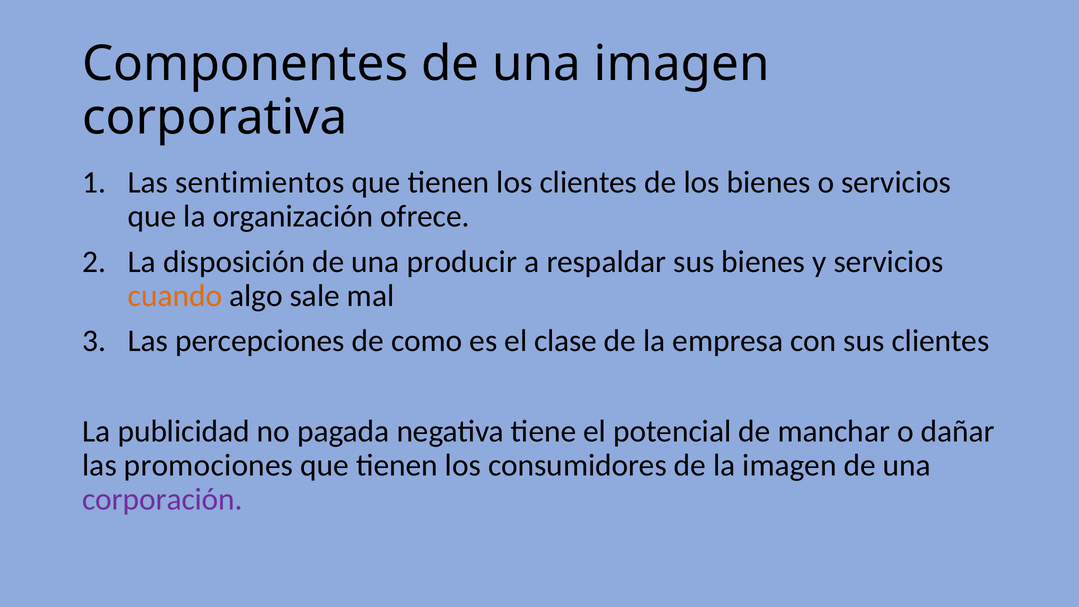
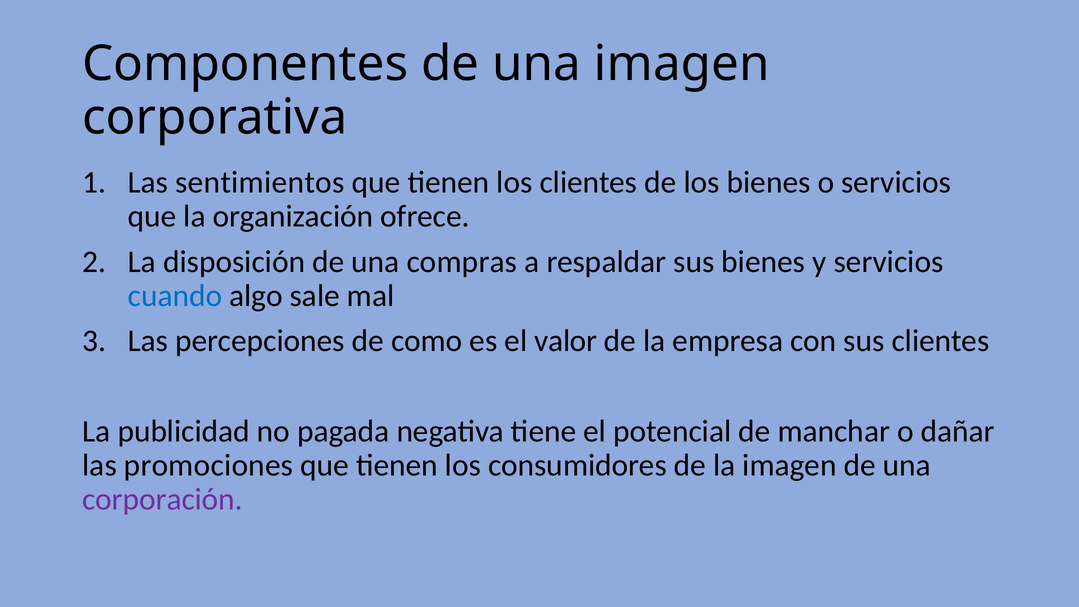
producir: producir -> compras (462, 262)
cuando colour: orange -> blue (175, 296)
clase: clase -> valor (566, 341)
